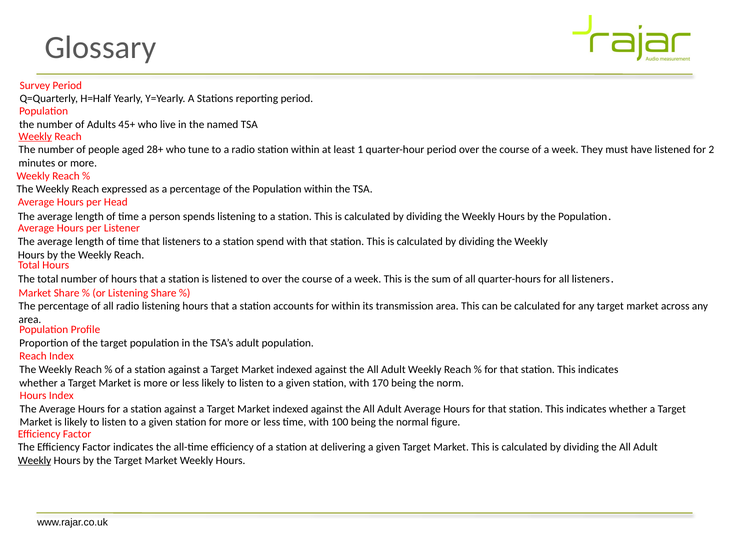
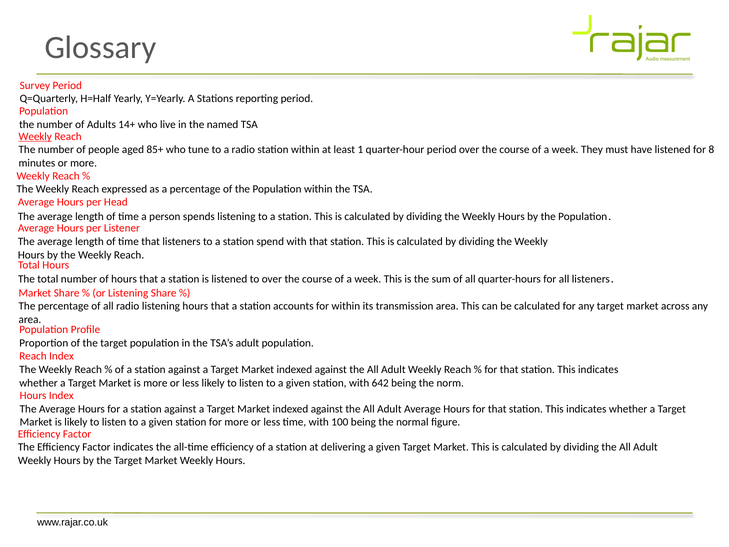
45+: 45+ -> 14+ (127, 124)
28+: 28+ -> 85+ (155, 150)
2: 2 -> 8 (711, 150)
170: 170 -> 642 (380, 383)
Weekly underline: present -> none (35, 460)
